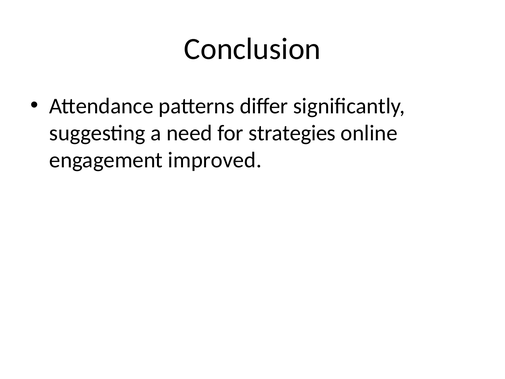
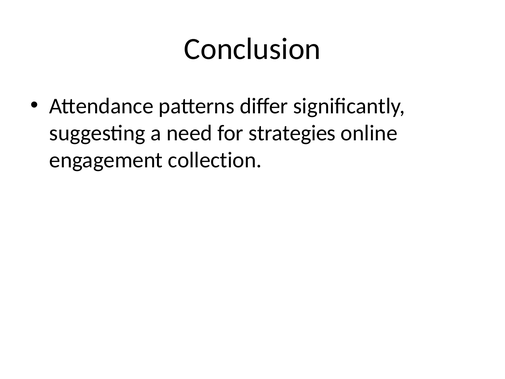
improved: improved -> collection (215, 160)
